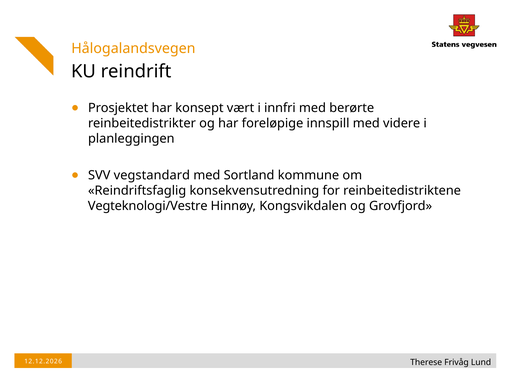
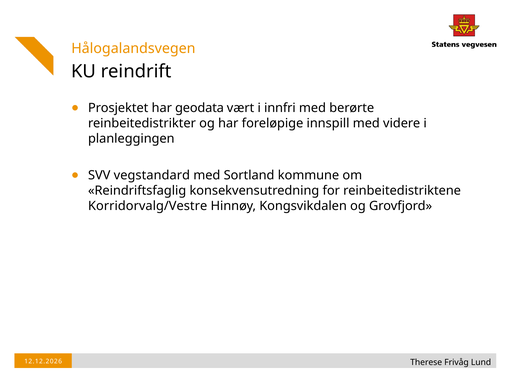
konsept: konsept -> geodata (200, 108)
Vegteknologi/Vestre: Vegteknologi/Vestre -> Korridorvalg/Vestre (148, 206)
